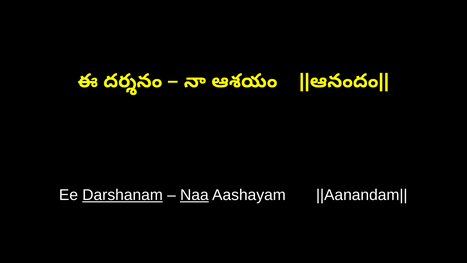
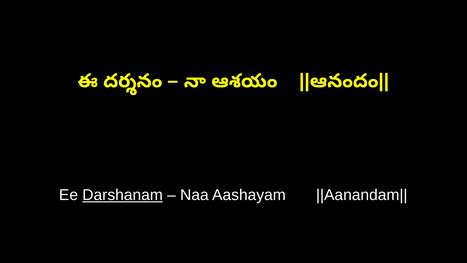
Naa underline: present -> none (194, 195)
